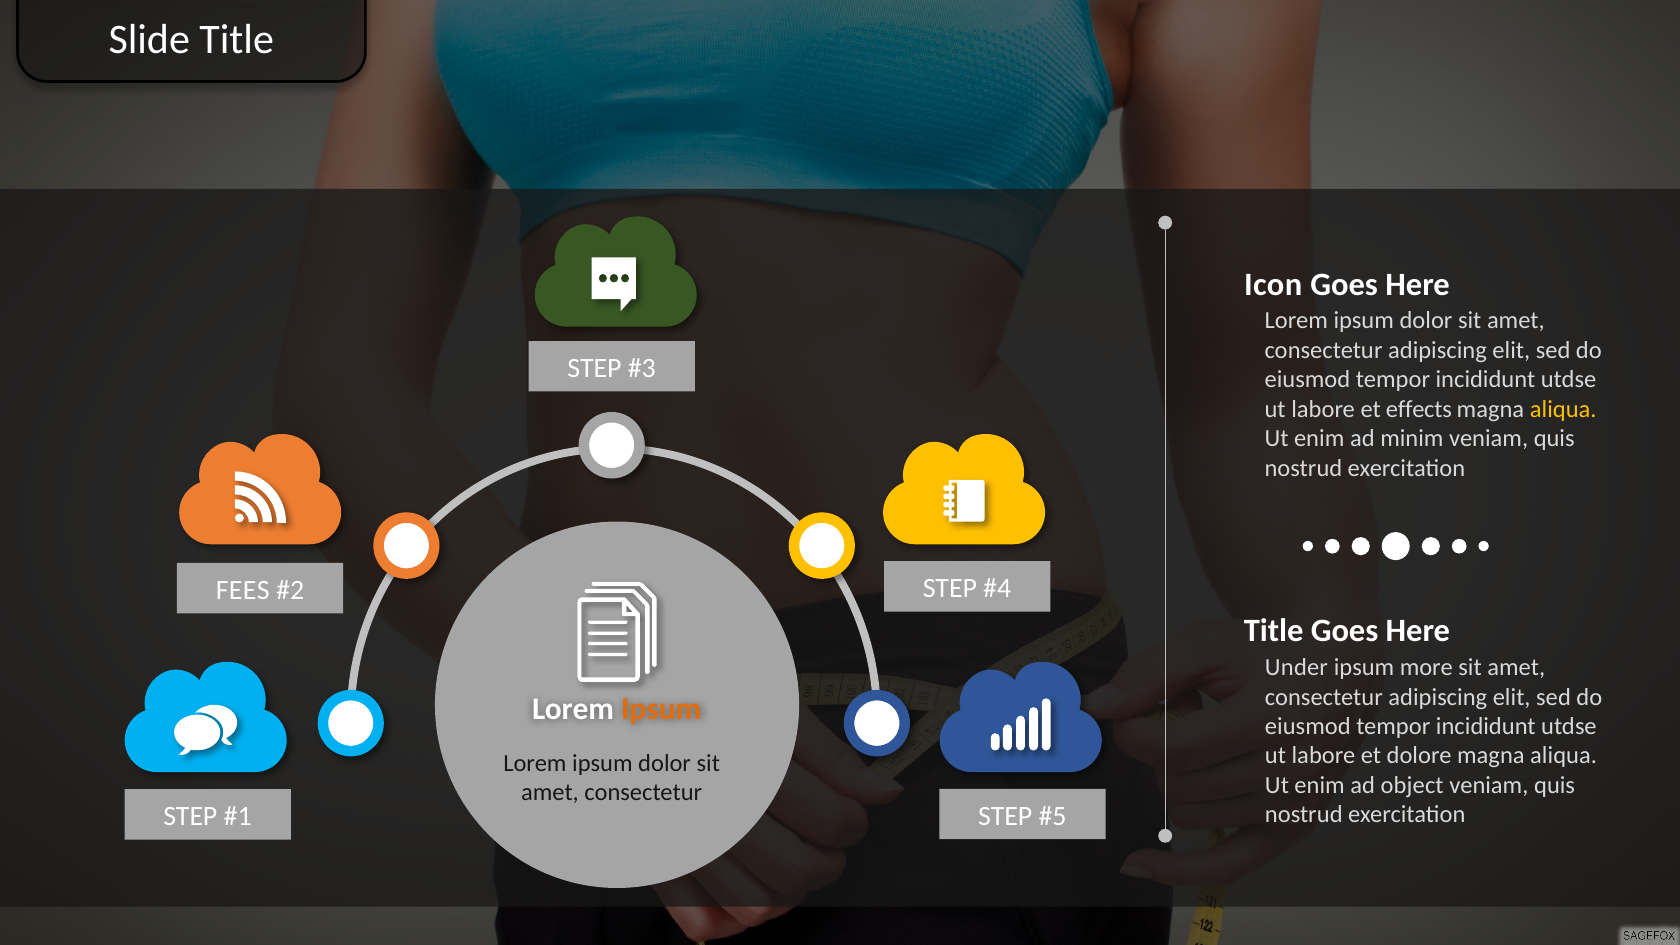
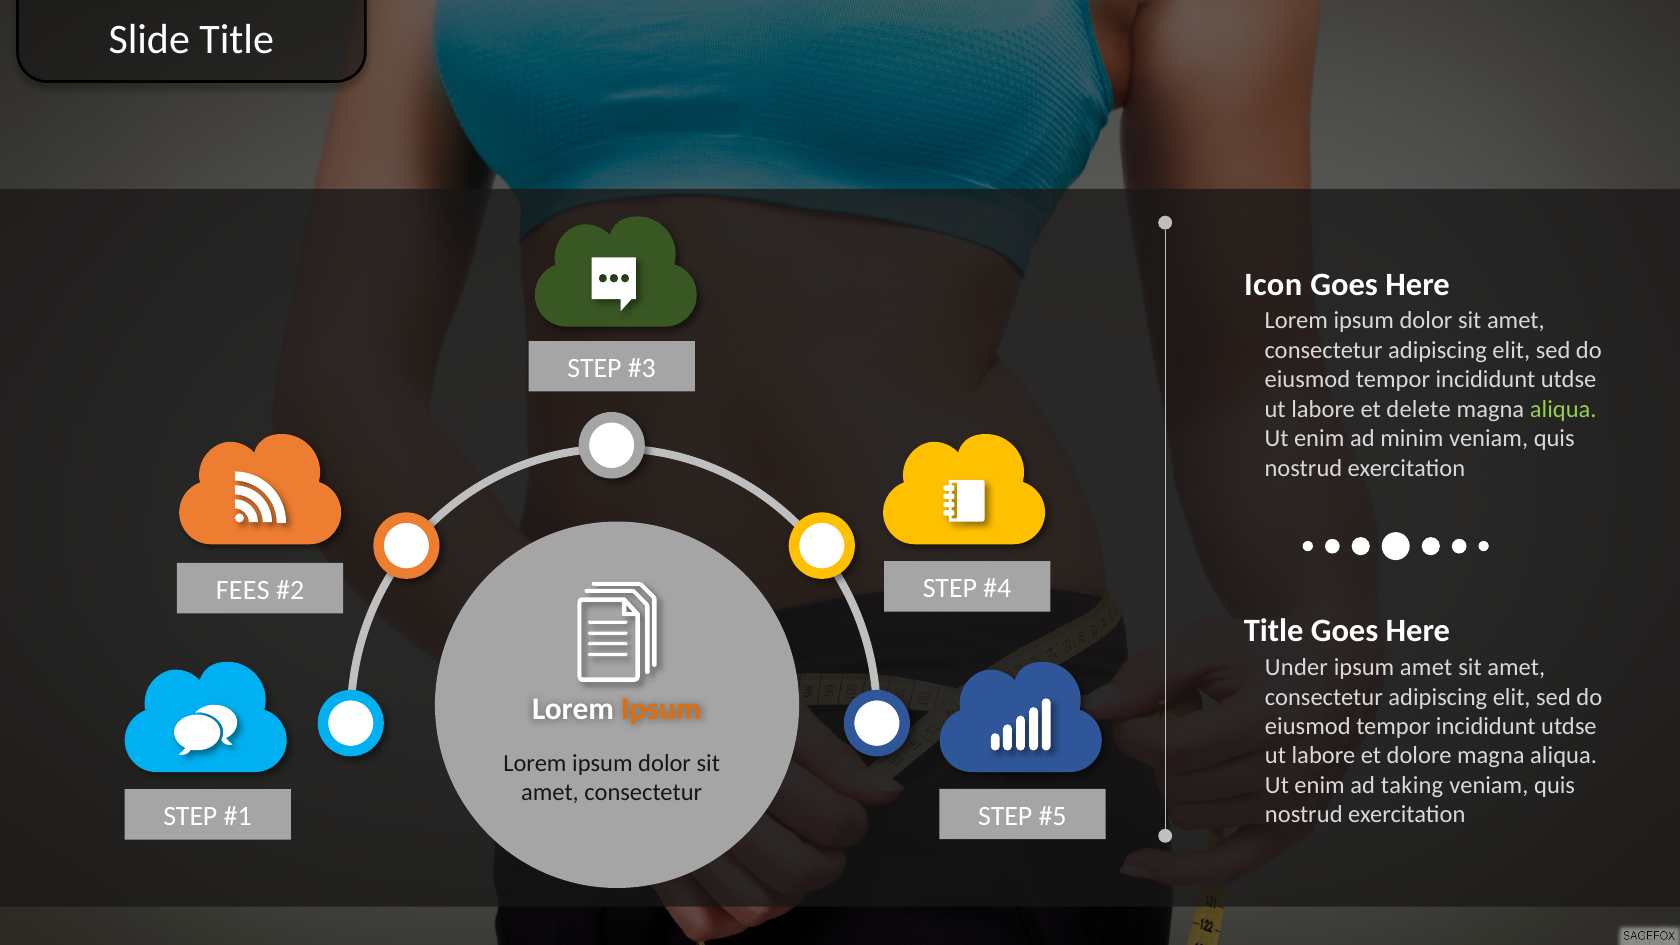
effects: effects -> delete (1419, 409)
aliqua colour: yellow -> light green (1563, 409)
ipsum more: more -> amet (1426, 668)
object: object -> taking (1412, 785)
